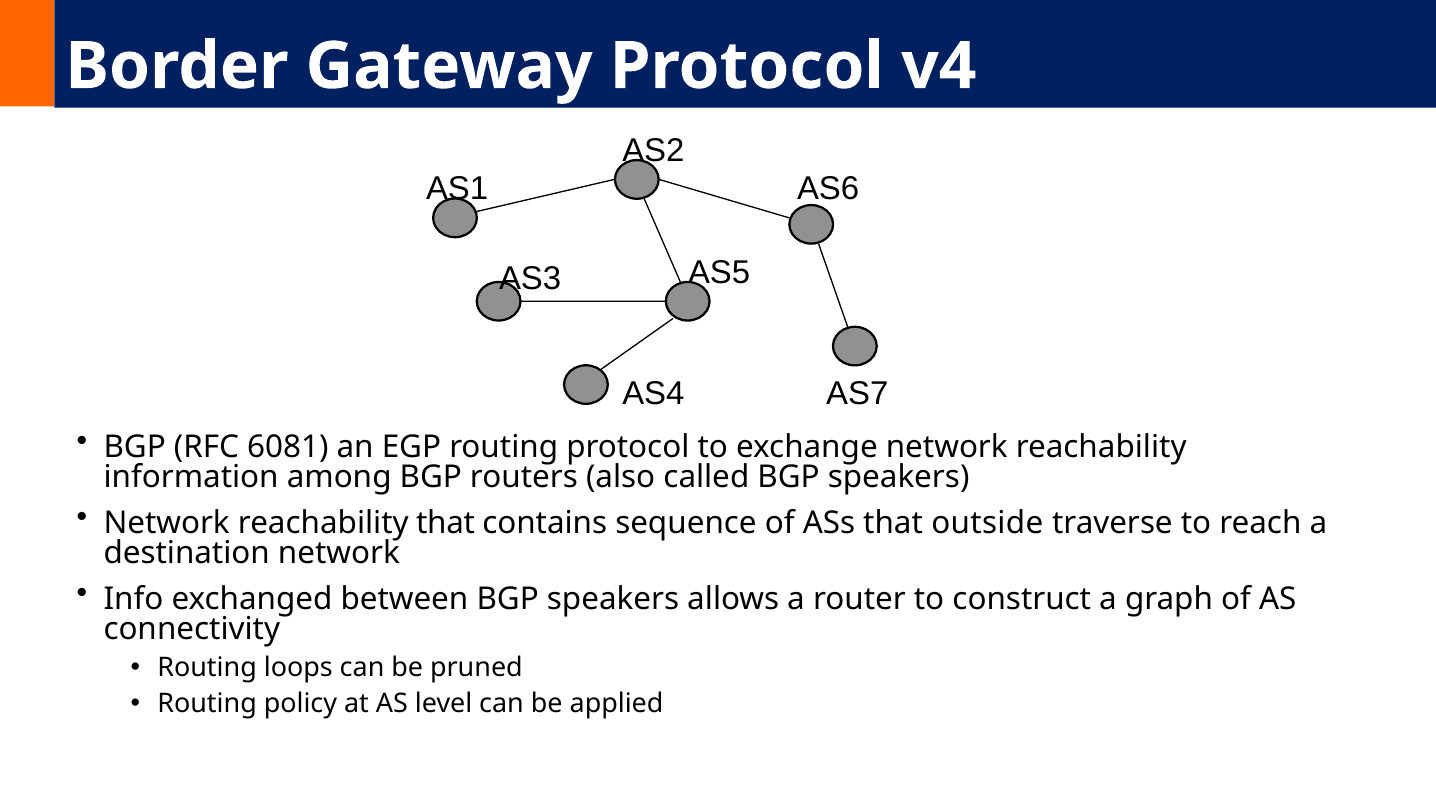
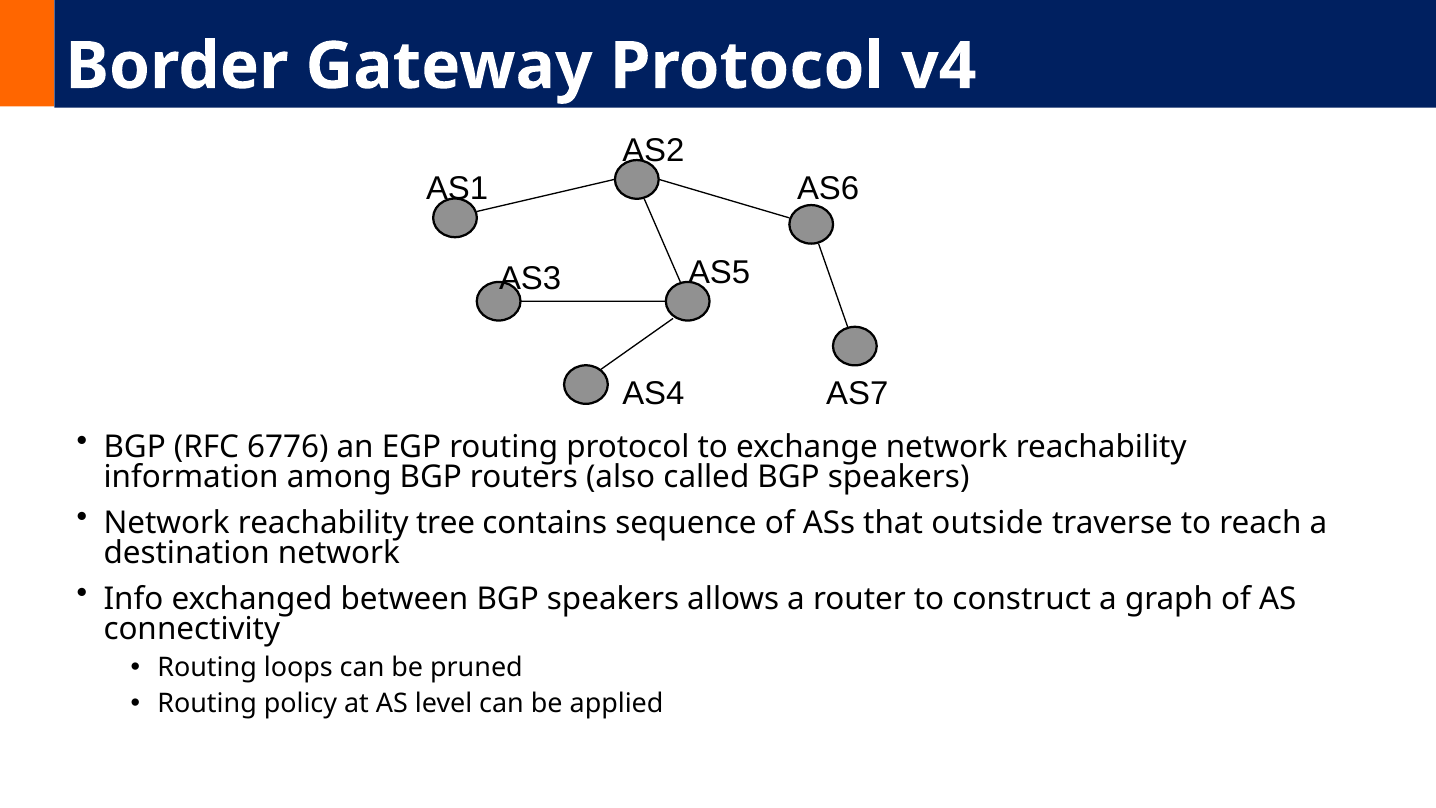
6081: 6081 -> 6776 (288, 447)
reachability that: that -> tree (446, 523)
